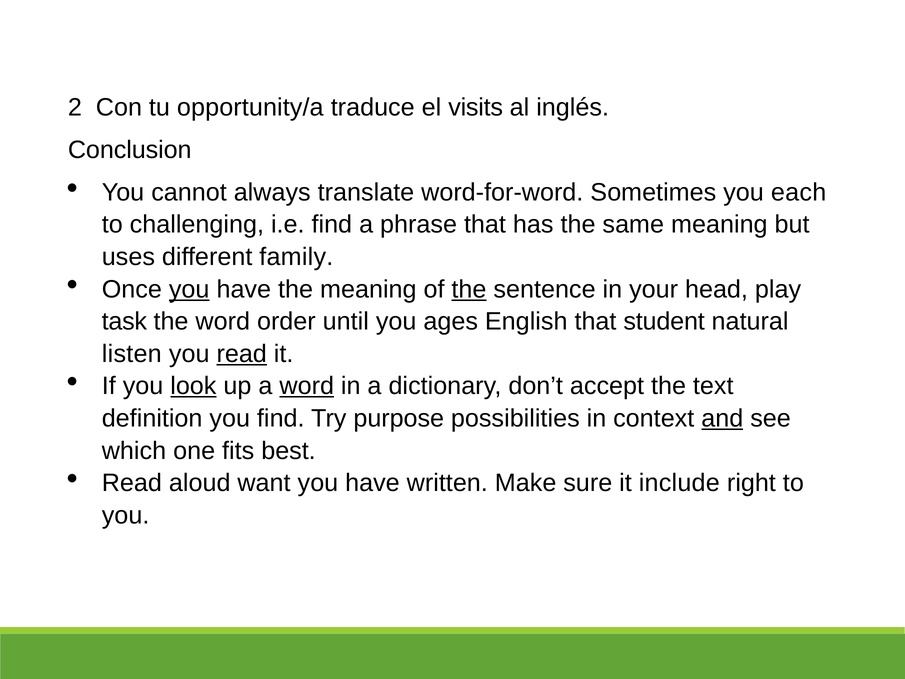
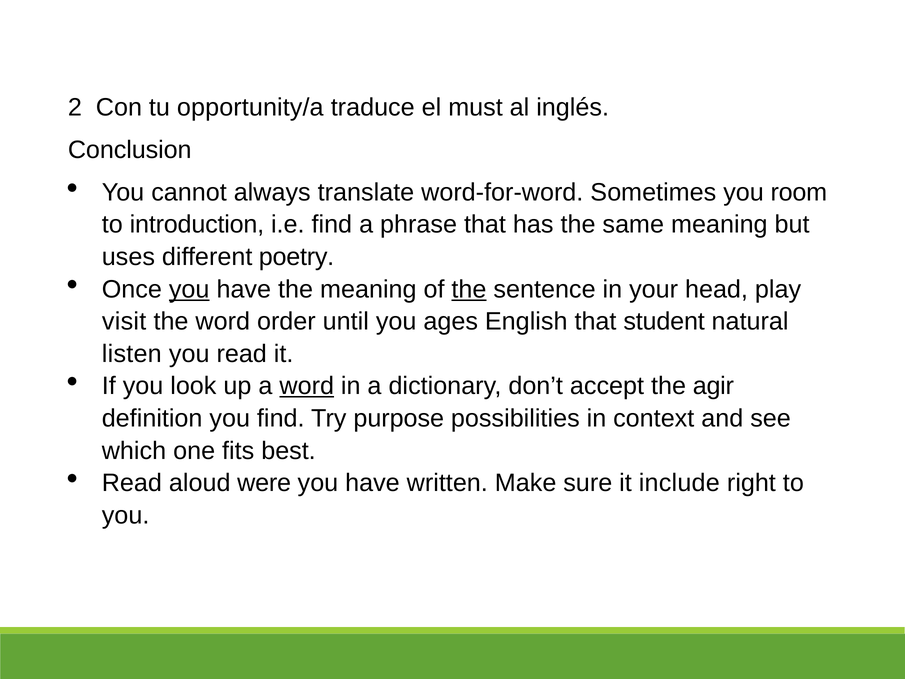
visits: visits -> must (476, 108)
each: each -> room (799, 192)
challenging: challenging -> introduction (197, 225)
family: family -> poetry (297, 257)
task: task -> visit (124, 321)
read underline: present -> none (242, 354)
look underline: present -> none (193, 386)
text: text -> agir (713, 386)
and underline: present -> none (722, 418)
want: want -> were (264, 483)
